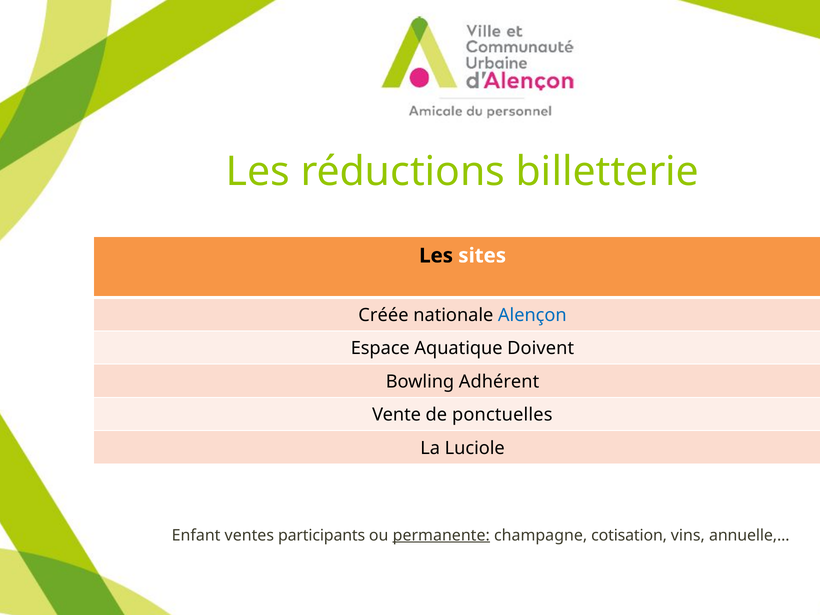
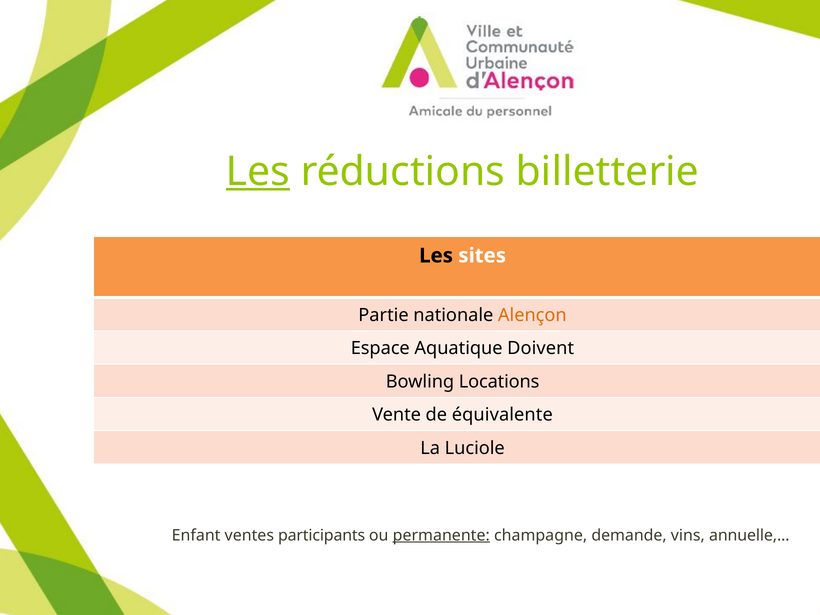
Les underline: none -> present (258, 171)
Créée: Créée -> Partie (384, 315)
Alençon colour: blue -> orange (532, 315)
Adhérent: Adhérent -> Locations (499, 382)
ponctuelles: ponctuelles -> équivalente (502, 415)
cotisation: cotisation -> demande (629, 535)
